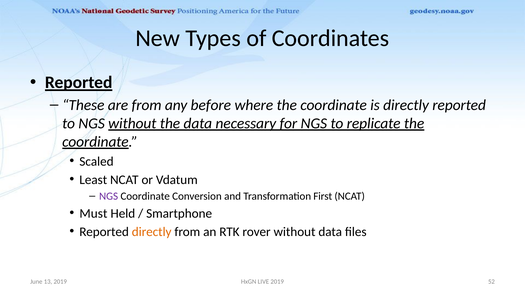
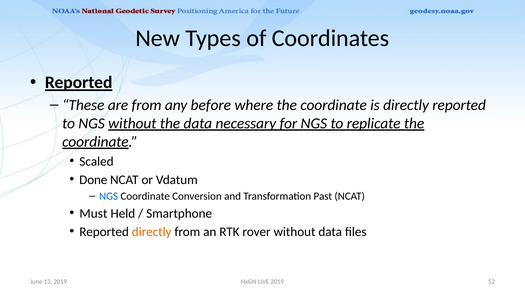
Least: Least -> Done (93, 180)
NGS colour: purple -> blue (109, 196)
First: First -> Past (323, 196)
